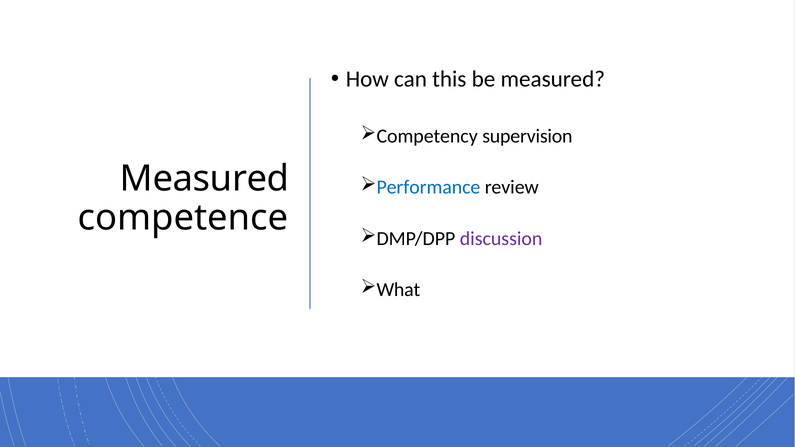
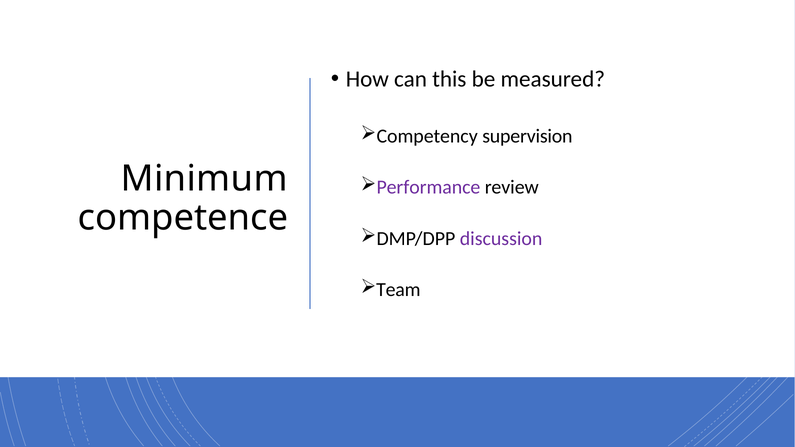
Measured: Measured -> Minimum (204, 179)
Performance colour: blue -> purple (428, 187)
What: What -> Team (398, 290)
